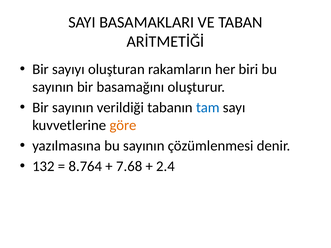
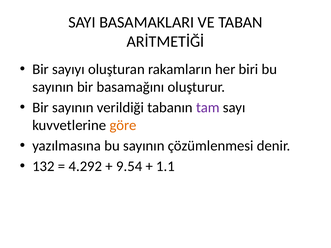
tam colour: blue -> purple (208, 108)
8.764: 8.764 -> 4.292 (85, 167)
7.68: 7.68 -> 9.54 (129, 167)
2.4: 2.4 -> 1.1 (166, 167)
